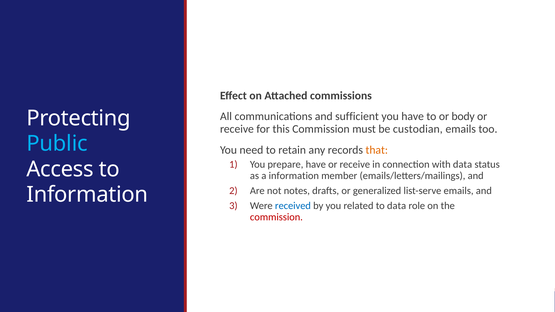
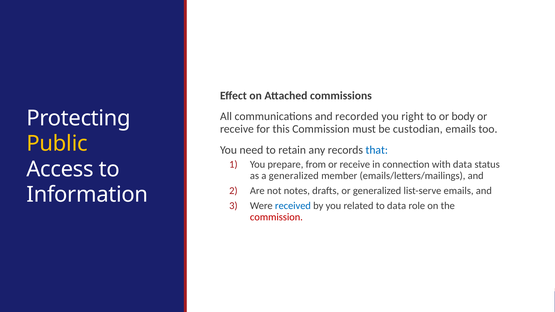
sufficient: sufficient -> recorded (357, 116)
you have: have -> right (413, 116)
Public colour: light blue -> yellow (57, 144)
that colour: orange -> blue (377, 150)
prepare have: have -> from (316, 164)
a information: information -> generalized (294, 176)
